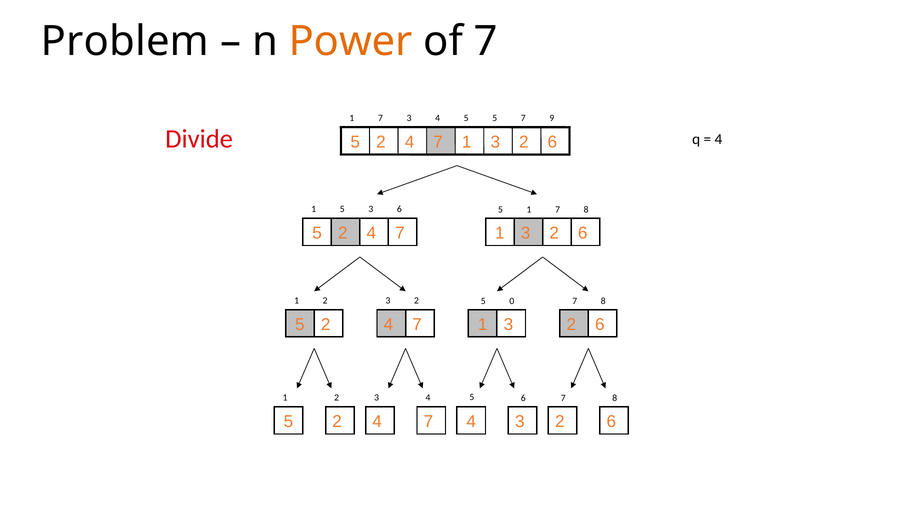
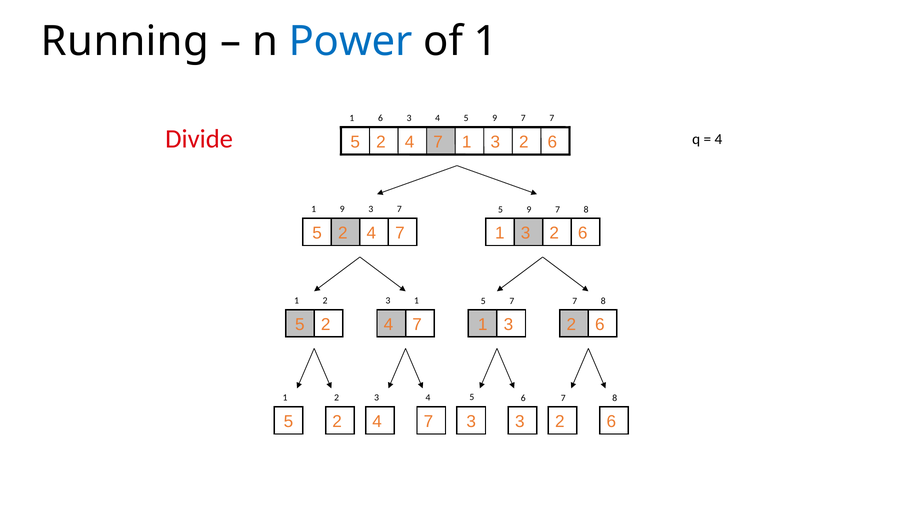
Problem: Problem -> Running (125, 41)
Power colour: orange -> blue (351, 41)
of 7: 7 -> 1 (486, 41)
7: 7 -> 6 (380, 118)
4 5 5: 5 -> 9 (495, 118)
9: 9 -> 7 (552, 118)
5: 5 -> 9 (342, 209)
6: 6 -> 7 (399, 209)
1: 1 -> 9 (529, 210)
2: 2 -> 1 (417, 301)
5 0: 0 -> 7 (512, 301)
4: 4 -> 3 (471, 422)
